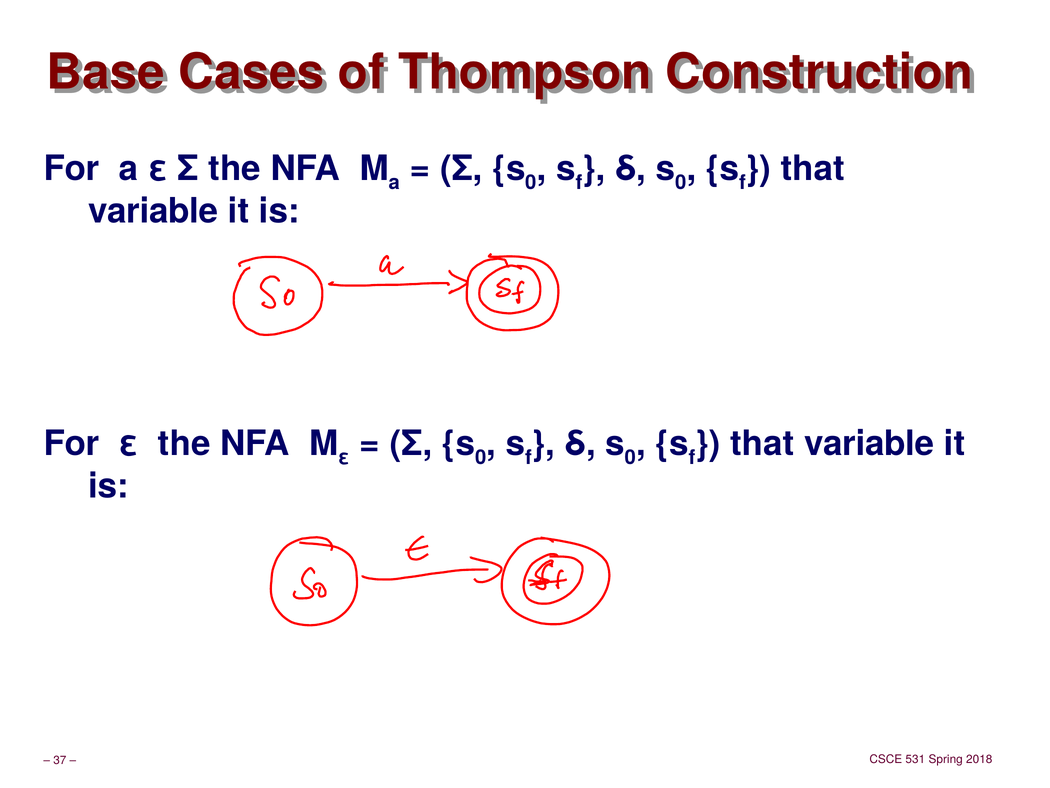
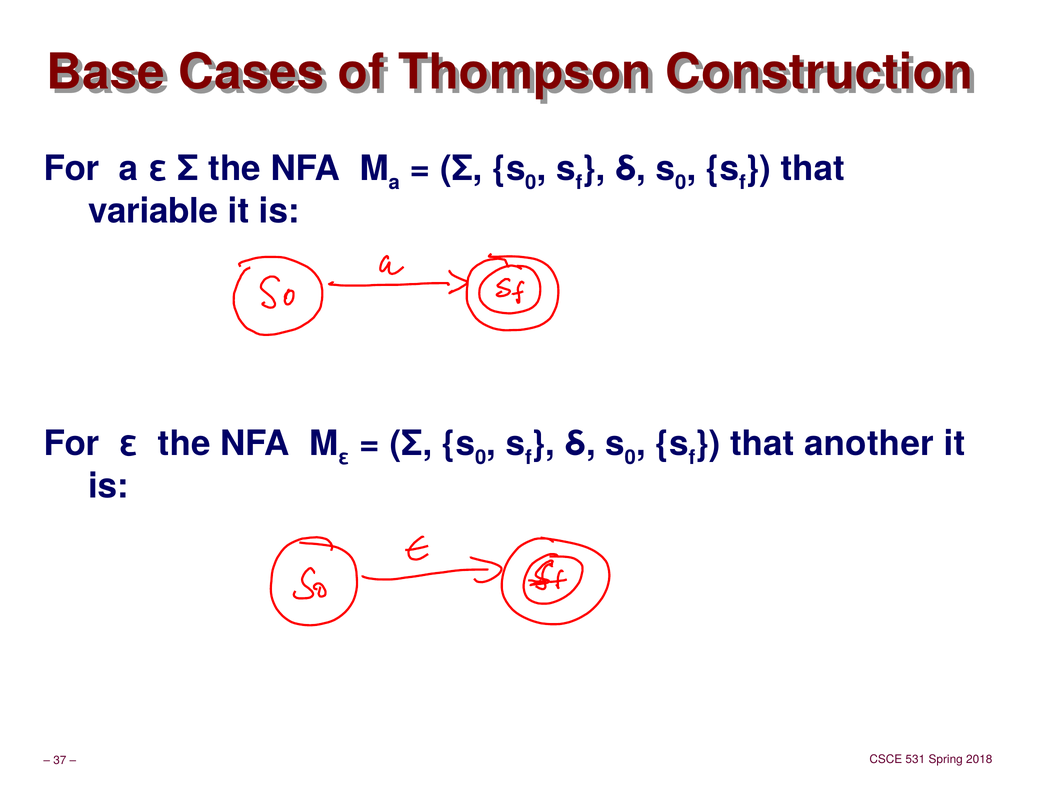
variable: variable -> another (869, 444)
